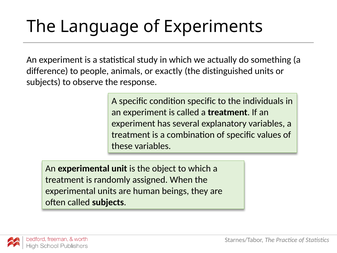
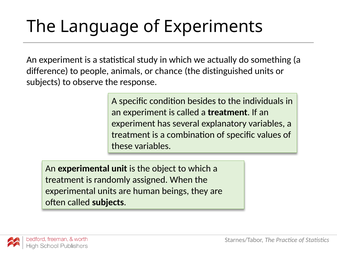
exactly: exactly -> chance (169, 71)
condition specific: specific -> besides (202, 101)
